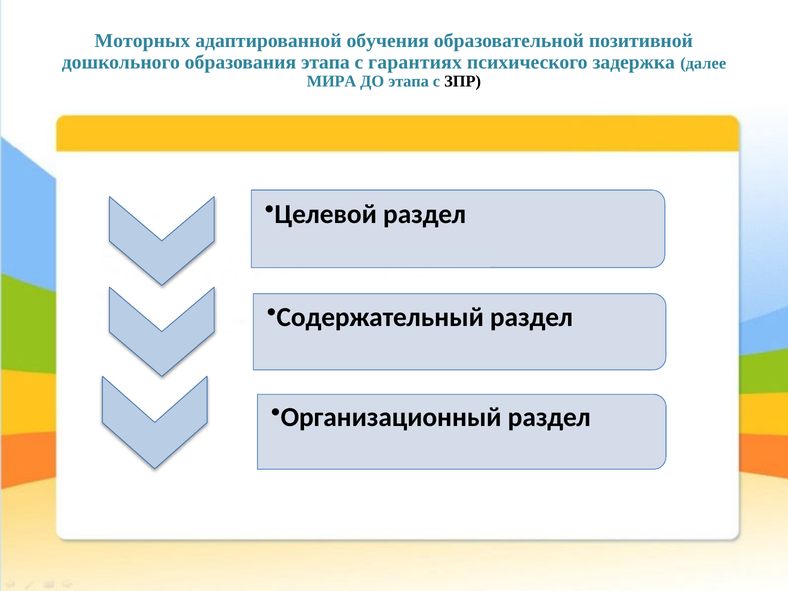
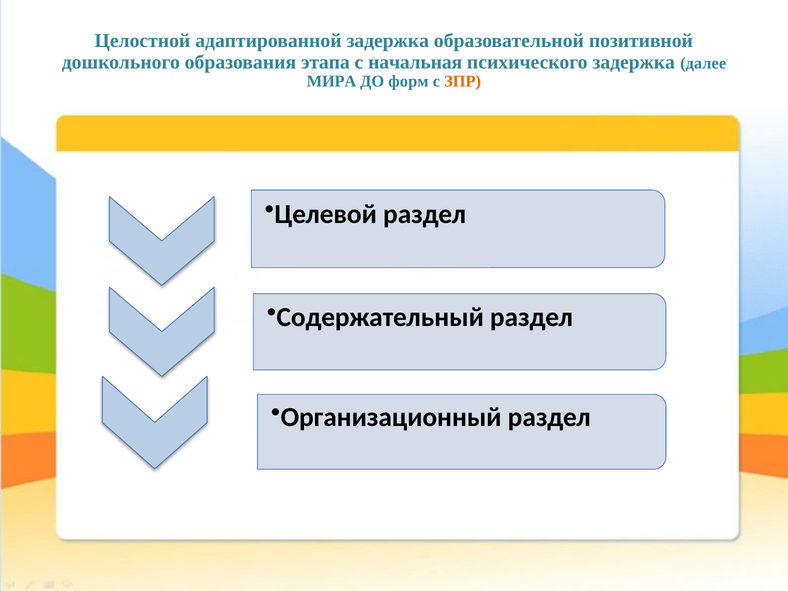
Моторных: Моторных -> Целостной (142, 41)
адаптированной обучения: обучения -> задержка (388, 41)
гарантиях: гарантиях -> начальная (415, 62)
ДО этапа: этапа -> форм (408, 81)
ЗПР colour: black -> orange (463, 81)
